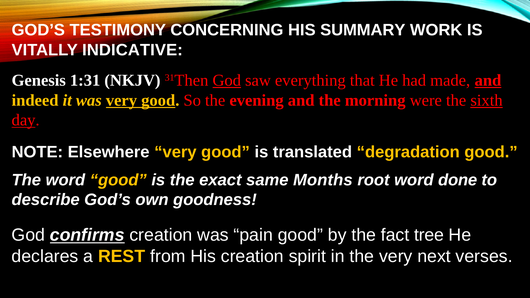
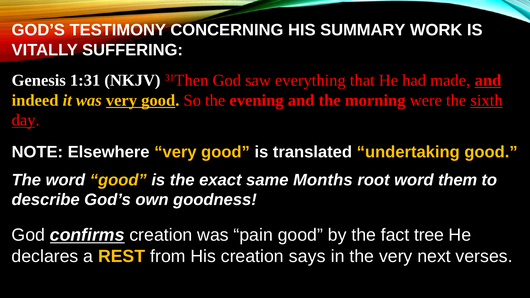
INDICATIVE: INDICATIVE -> SUFFERING (133, 50)
God underline: present -> none (227, 80)
degradation: degradation -> undertaking (408, 152)
done: done -> them (458, 180)
spirit: spirit -> says (307, 256)
